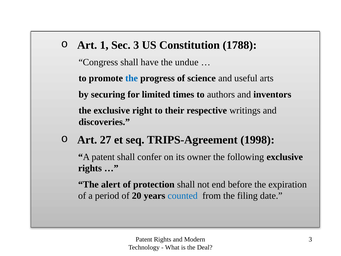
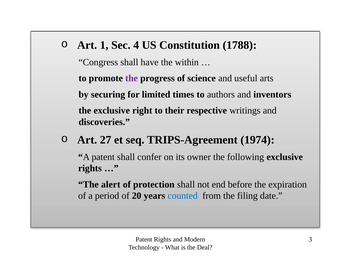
Sec 3: 3 -> 4 (136, 45)
undue: undue -> within (187, 62)
the colour: blue -> purple (132, 78)
1998: 1998 -> 1974 (258, 140)
